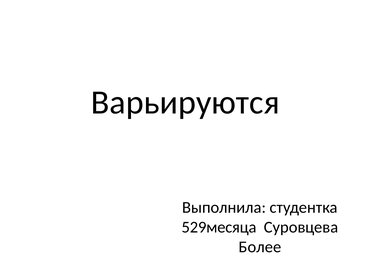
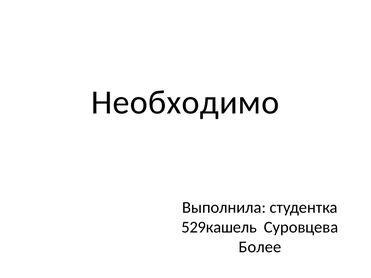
Варьируются: Варьируются -> Необходимо (185, 103)
529месяца: 529месяца -> 529кашель (219, 227)
